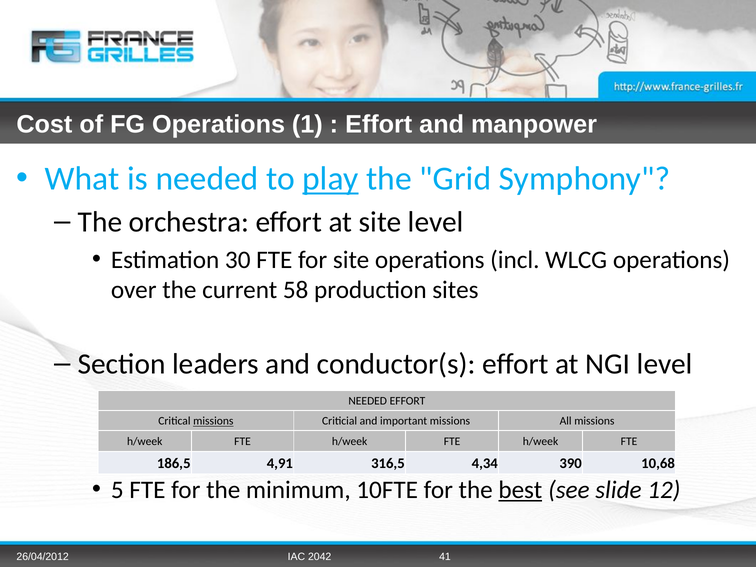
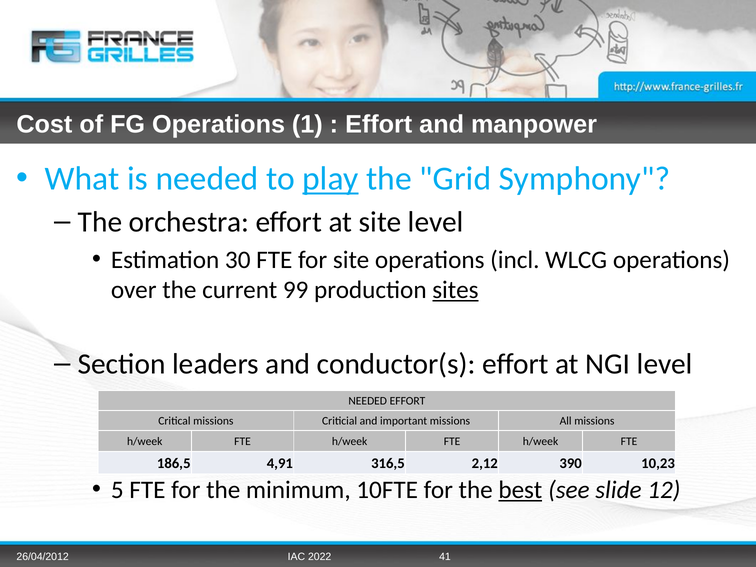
58: 58 -> 99 (296, 290)
sites underline: none -> present (455, 290)
missions underline: present -> none (213, 421)
4,34: 4,34 -> 2,12 (485, 463)
10,68: 10,68 -> 10,23 (658, 463)
2042: 2042 -> 2022 (320, 557)
